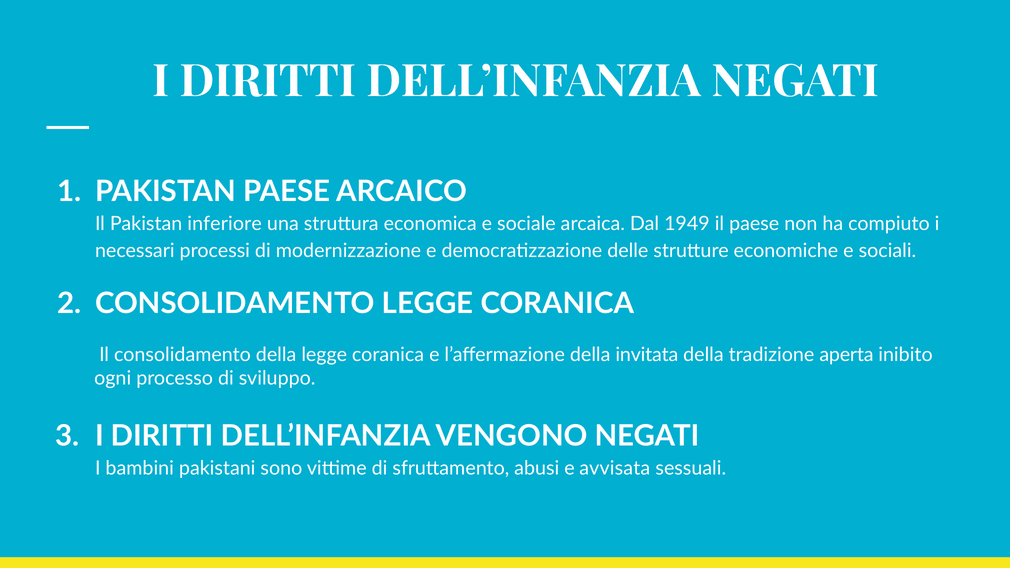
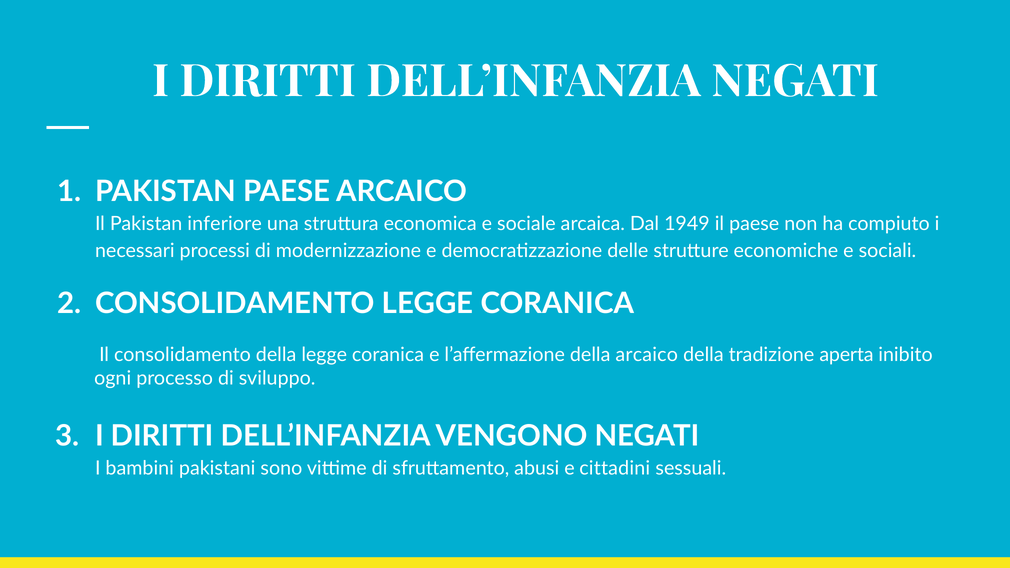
della invitata: invitata -> arcaico (647, 355)
avvisata: avvisata -> cittadini (615, 469)
